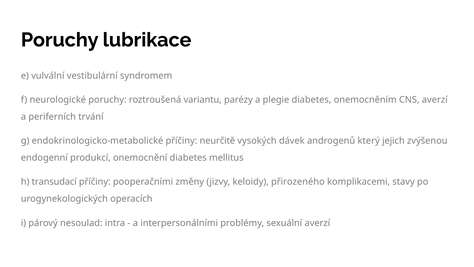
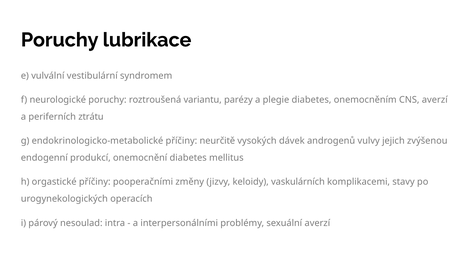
trvání: trvání -> ztrátu (91, 117)
který: který -> vulvy (369, 141)
transudací: transudací -> orgastické (54, 182)
přirozeného: přirozeného -> vaskulárních (298, 182)
